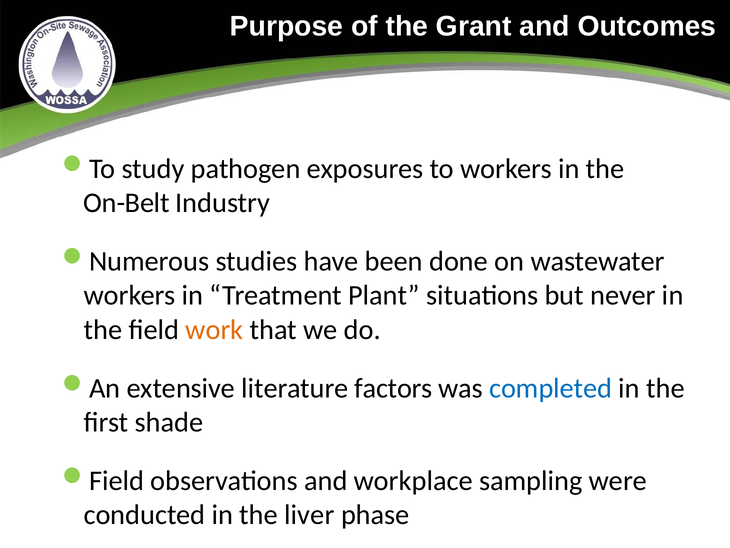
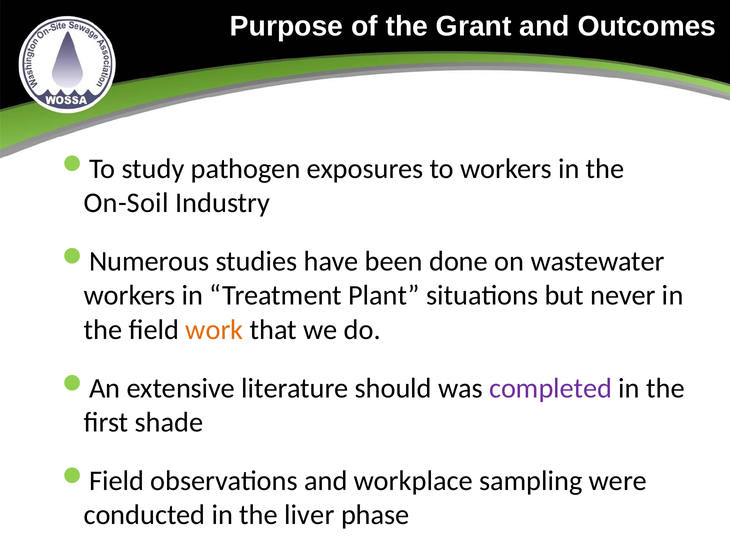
On-Belt: On-Belt -> On-Soil (126, 203)
factors: factors -> should (393, 388)
completed colour: blue -> purple (551, 388)
